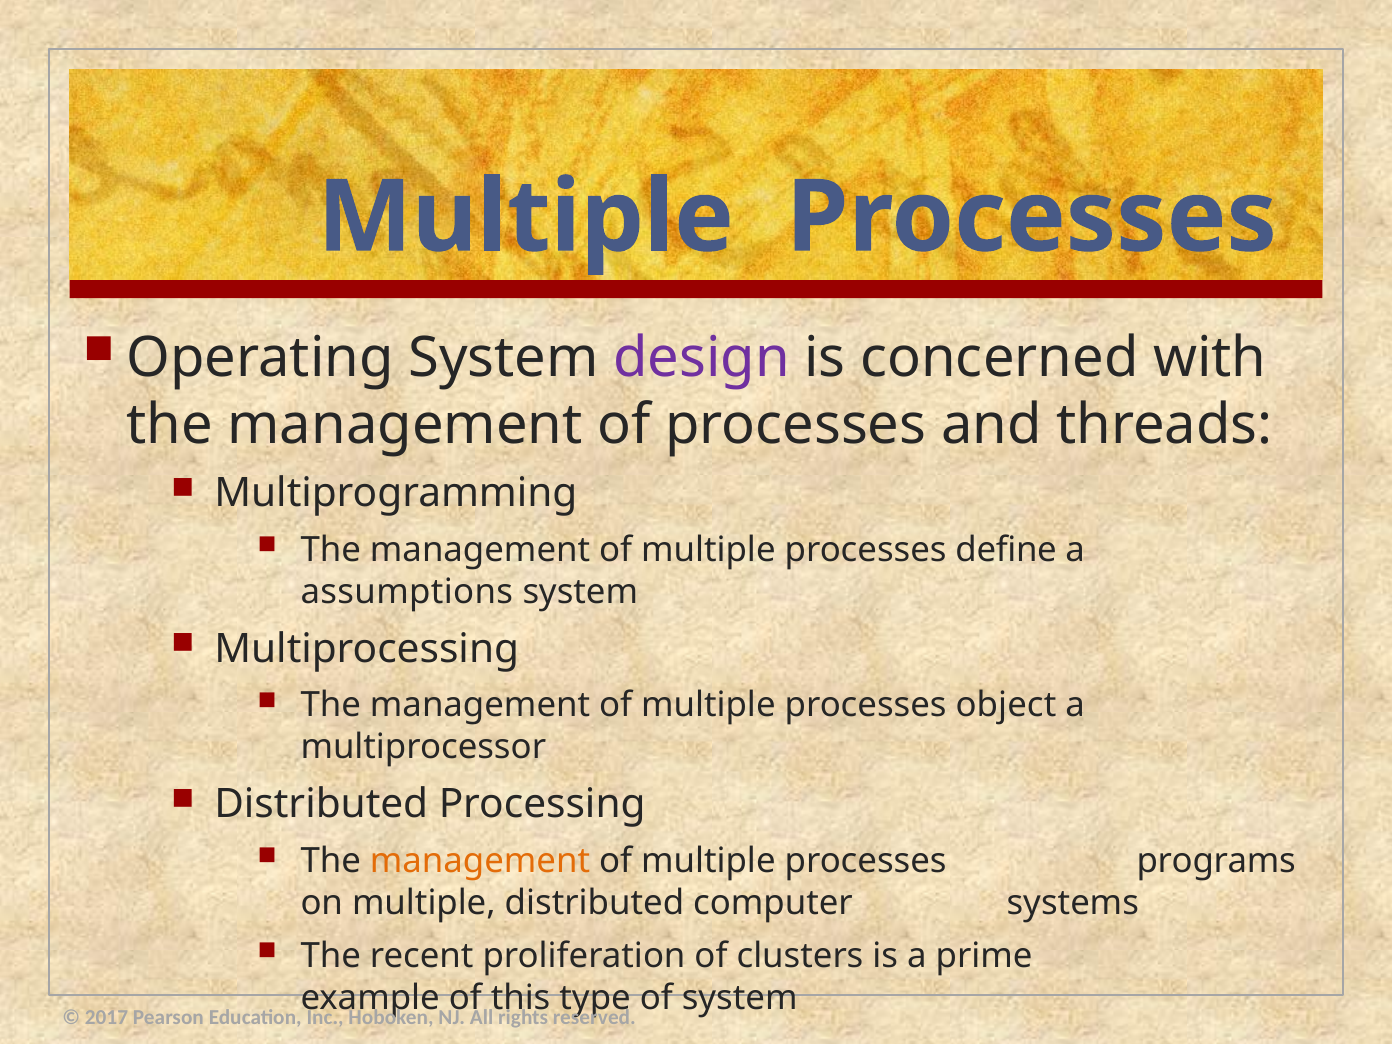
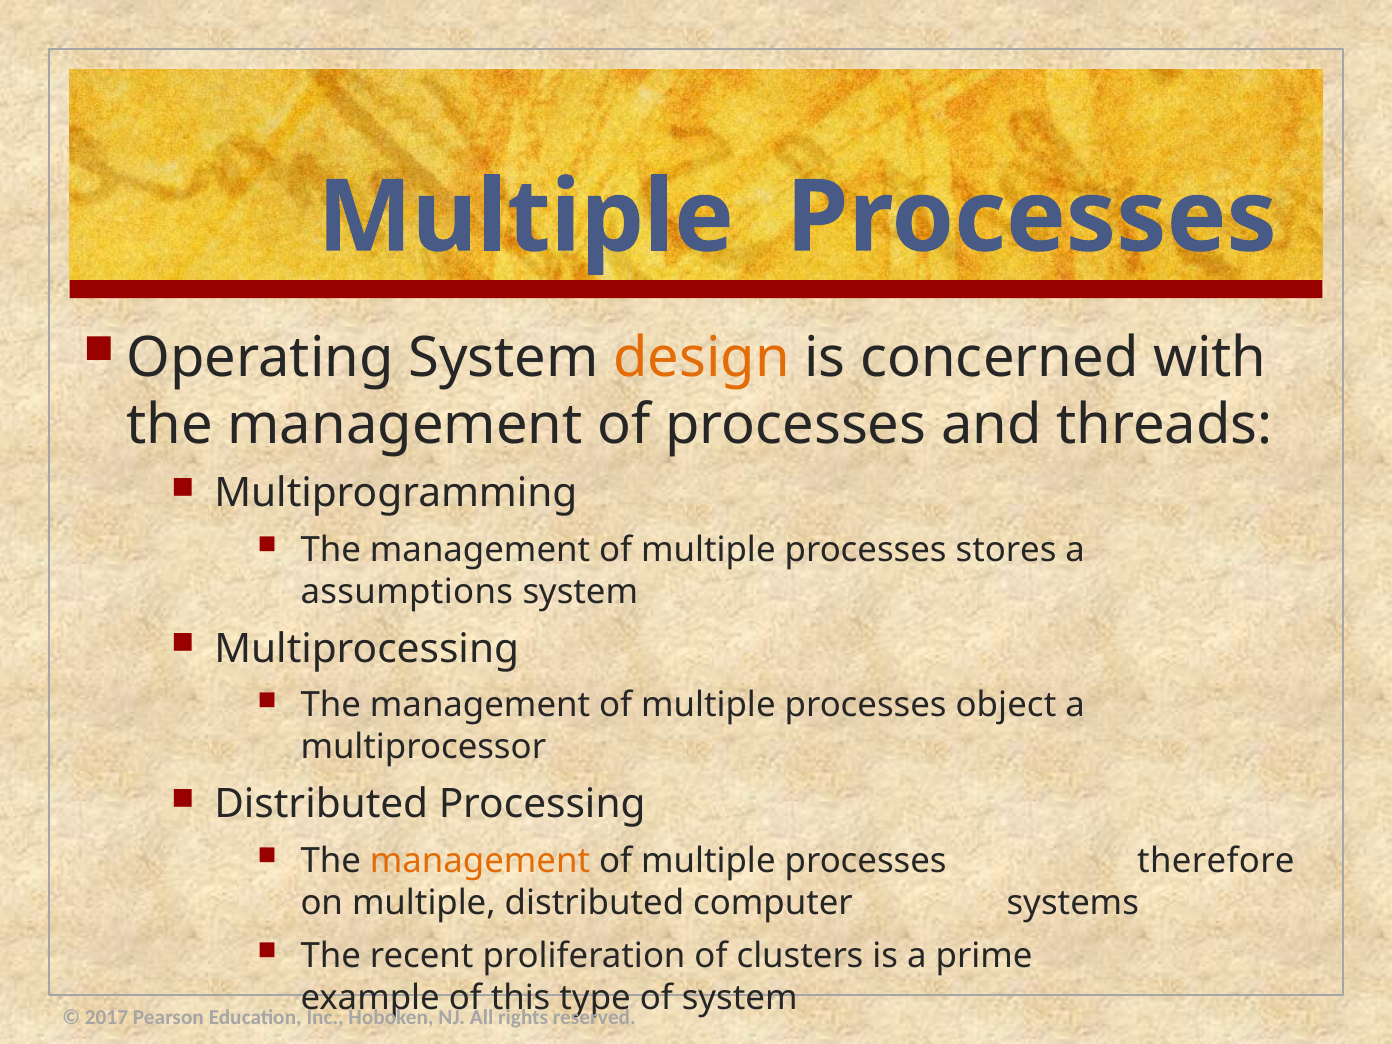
design colour: purple -> orange (702, 358)
define: define -> stores (1006, 550)
programs: programs -> therefore (1216, 861)
